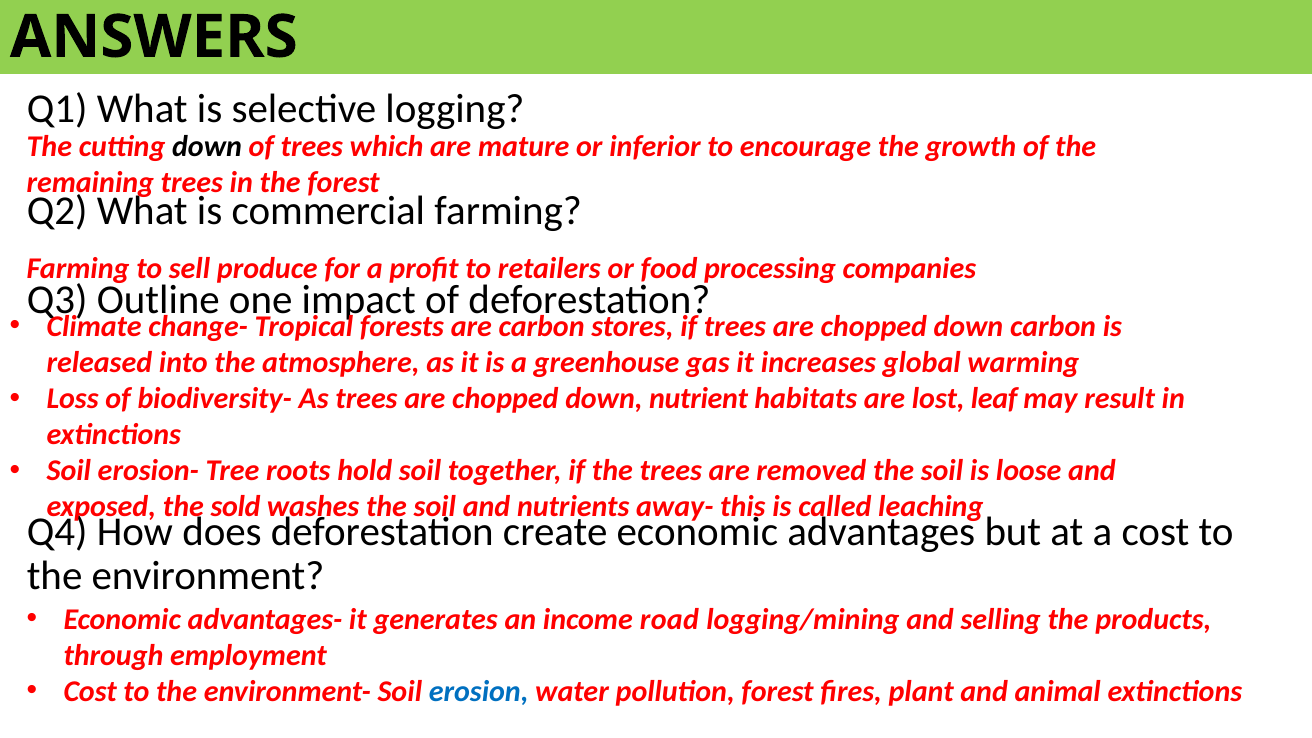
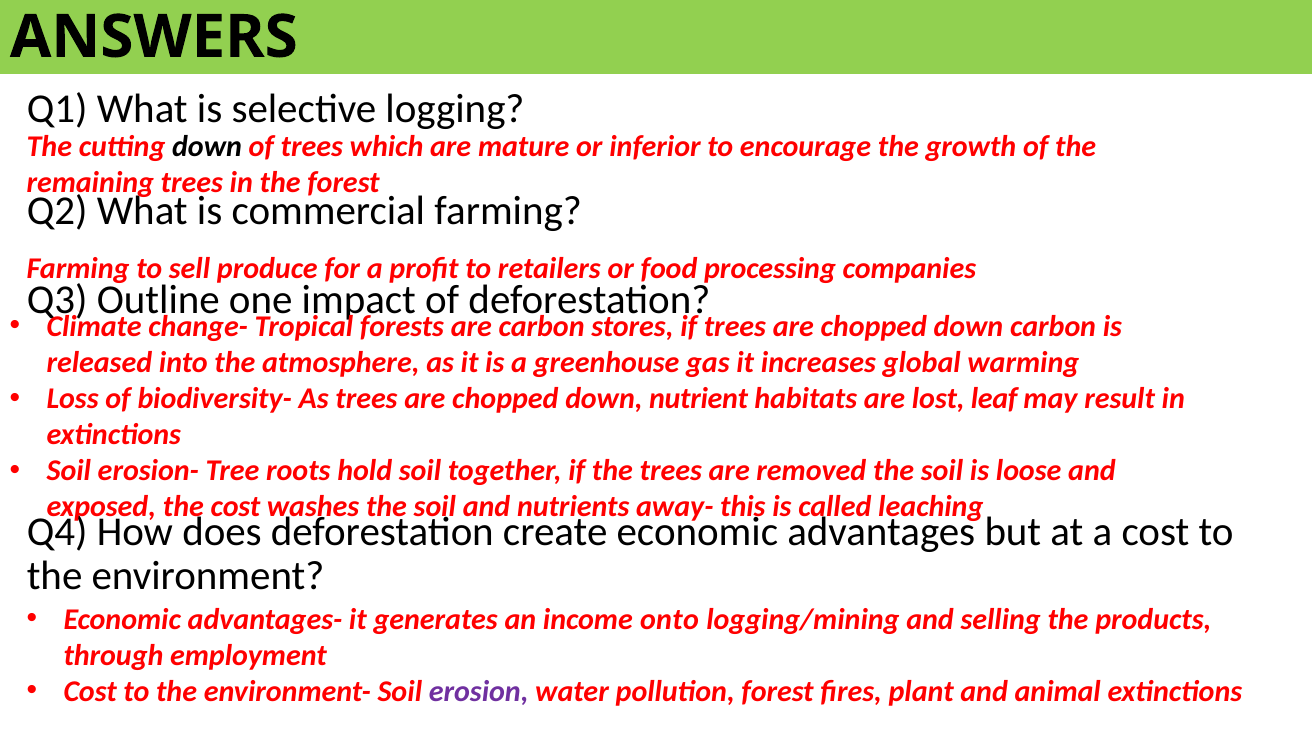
the sold: sold -> cost (236, 507)
road: road -> onto (669, 619)
erosion colour: blue -> purple (479, 691)
